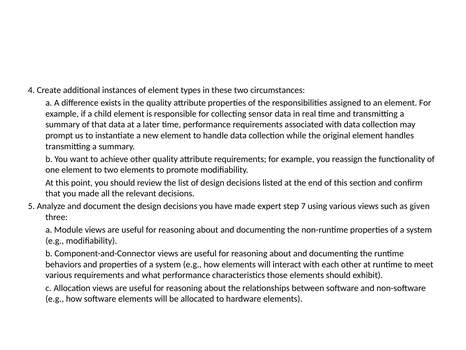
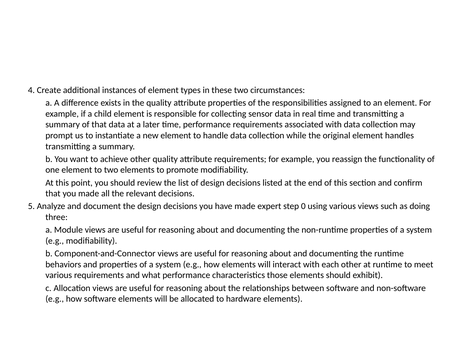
7: 7 -> 0 (303, 206)
given: given -> doing (420, 206)
